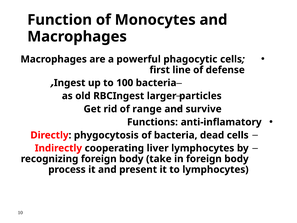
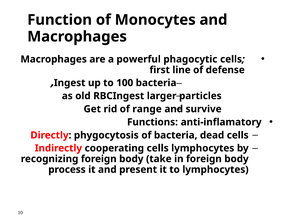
cooperating liver: liver -> cells (158, 148)
